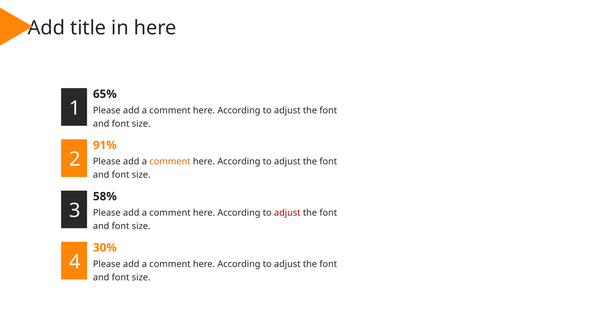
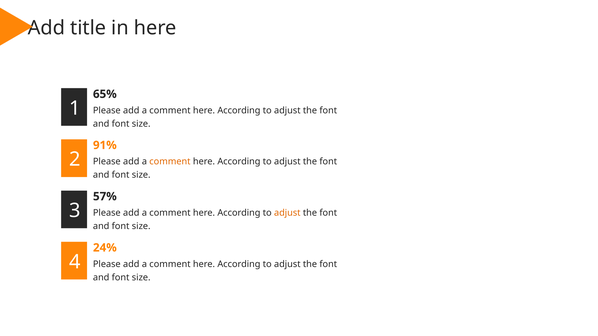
58%: 58% -> 57% (105, 197)
adjust colour: red -> orange (287, 213)
30%: 30% -> 24% (105, 248)
